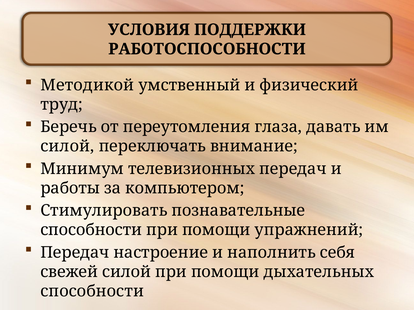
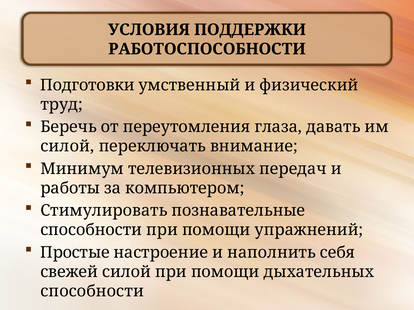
Методикой: Методикой -> Подготовки (87, 85)
Передач: Передач -> Простые (75, 253)
